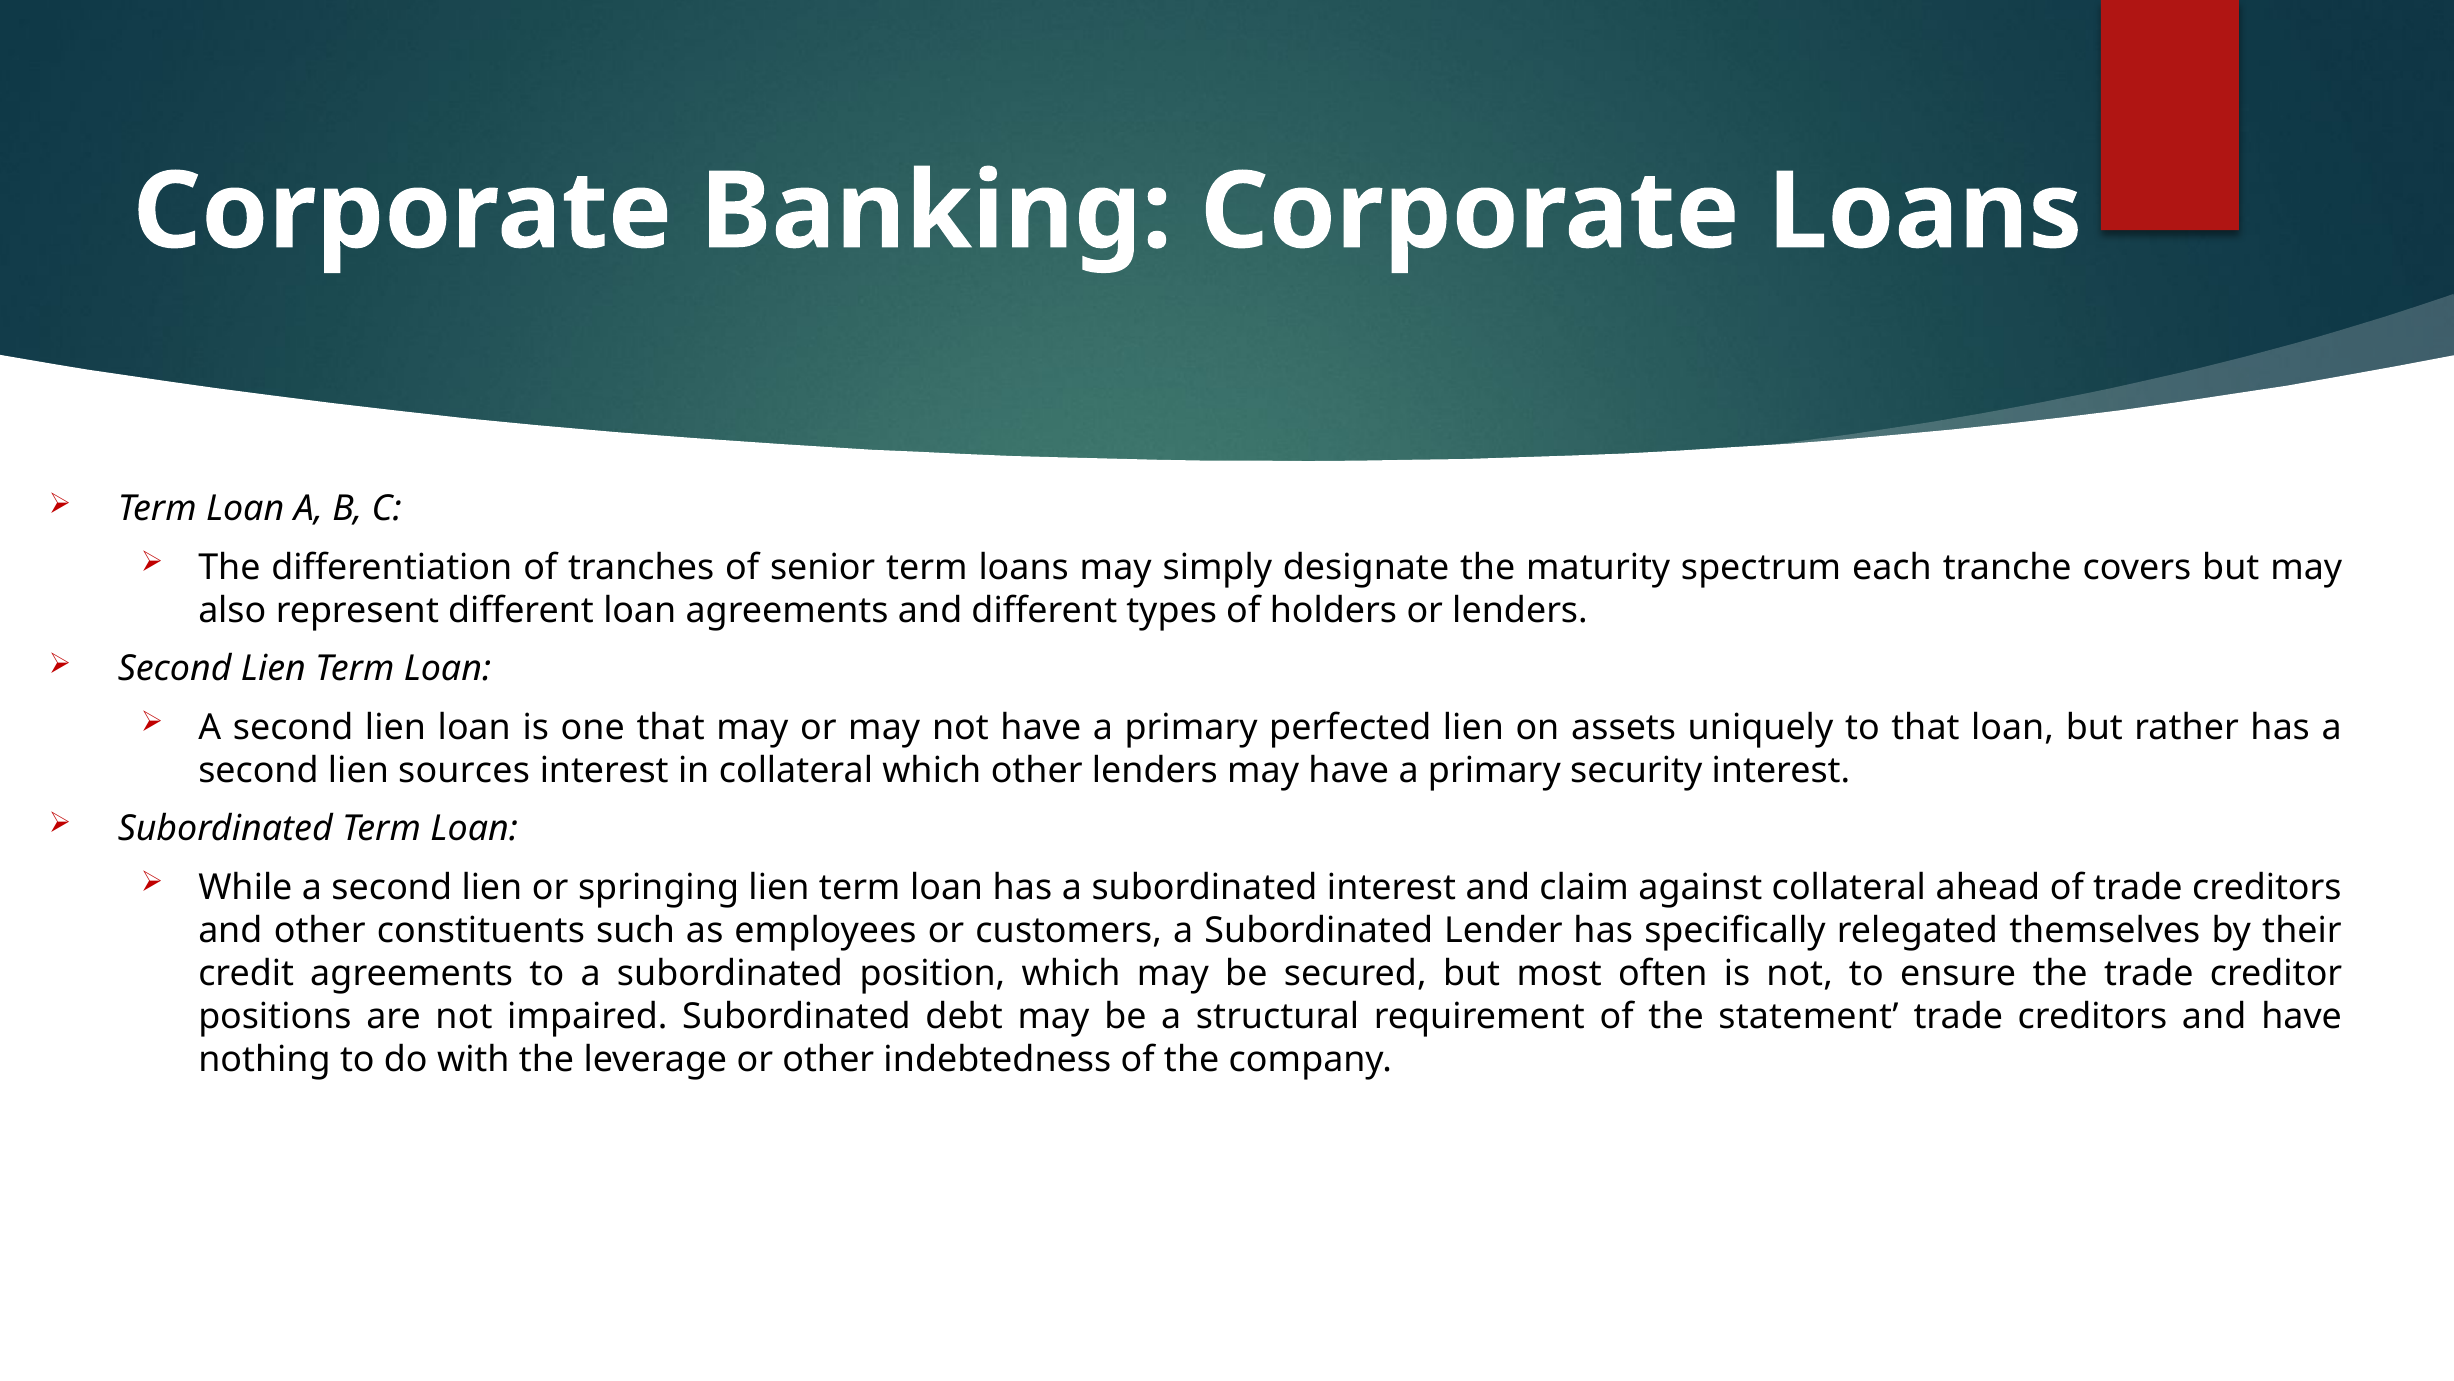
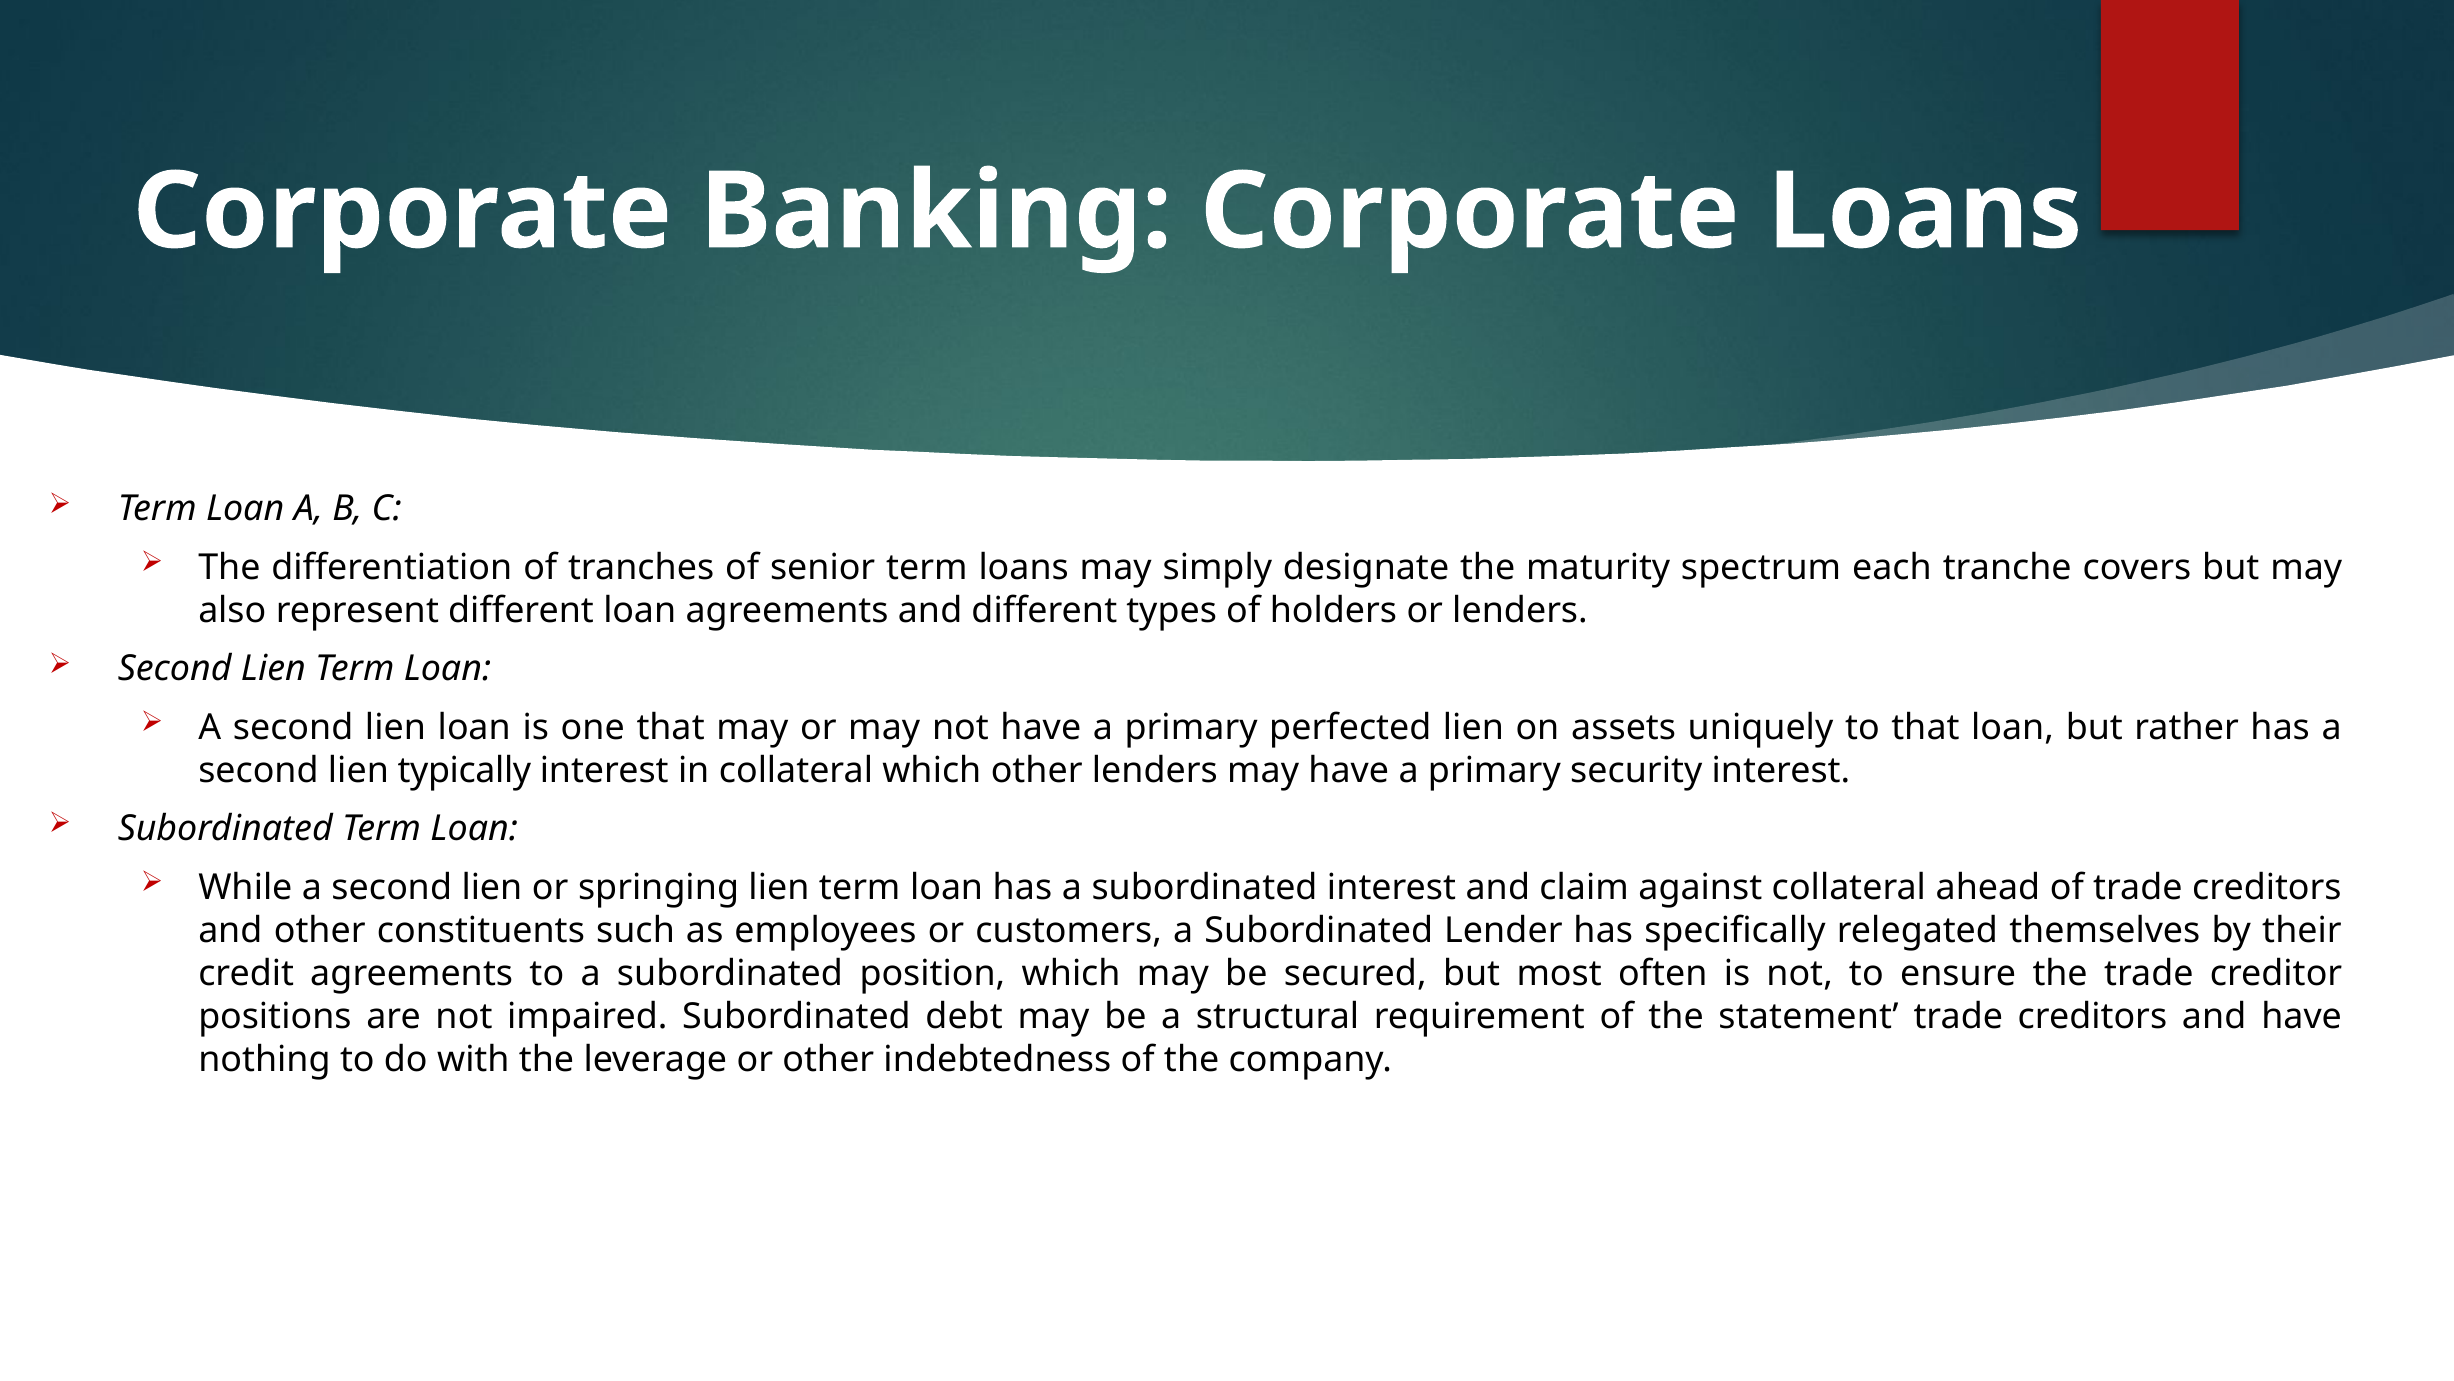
sources: sources -> typically (464, 770)
